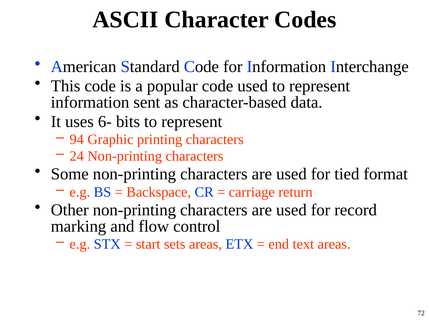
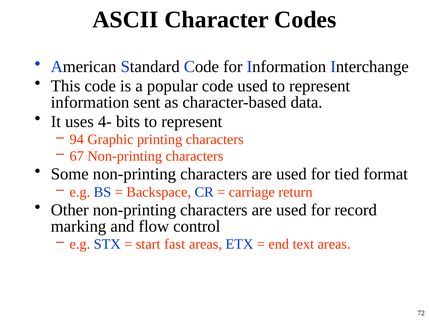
6-: 6- -> 4- (105, 121)
24: 24 -> 67 (77, 156)
sets: sets -> fast (175, 244)
